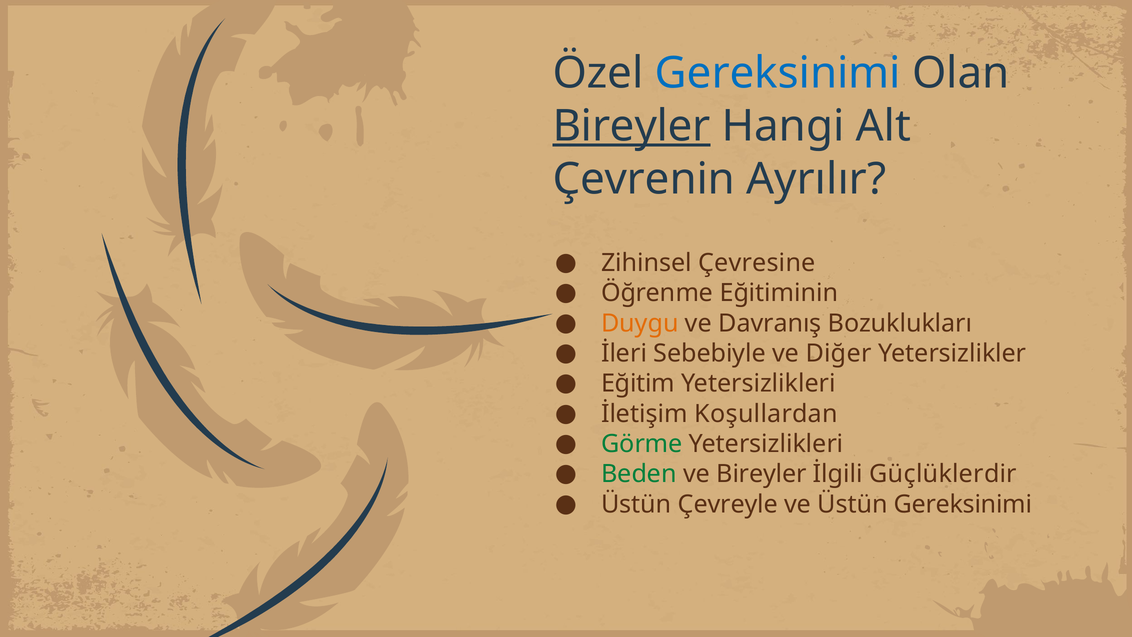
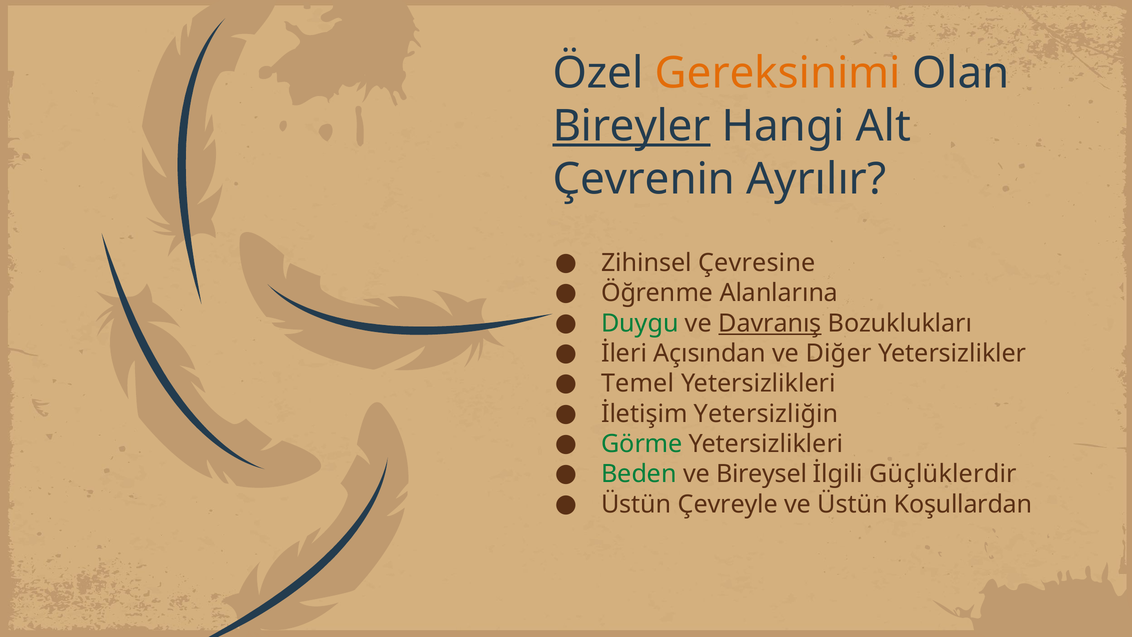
Gereksinimi colour: blue -> orange (778, 73)
Eğitiminin: Eğitiminin -> Alanlarına (779, 293)
Duygu colour: orange -> green (640, 323)
Davranış underline: none -> present (770, 323)
Sebebiyle: Sebebiyle -> Açısından (710, 353)
Eğitim: Eğitim -> Temel (638, 383)
Koşullardan: Koşullardan -> Yetersizliğin (766, 414)
ve Bireyler: Bireyler -> Bireysel (762, 474)
Üstün Gereksinimi: Gereksinimi -> Koşullardan (963, 504)
